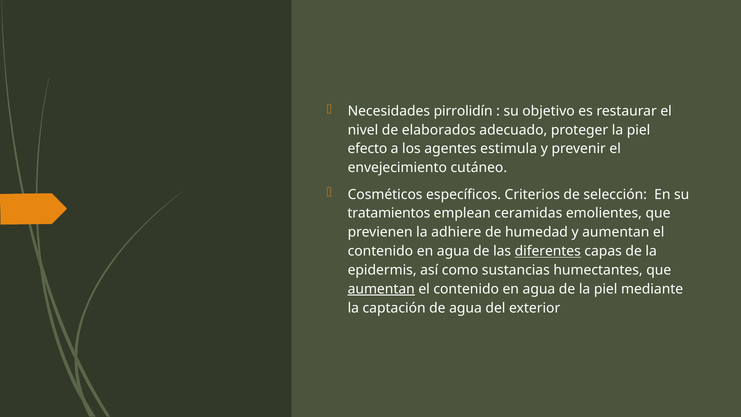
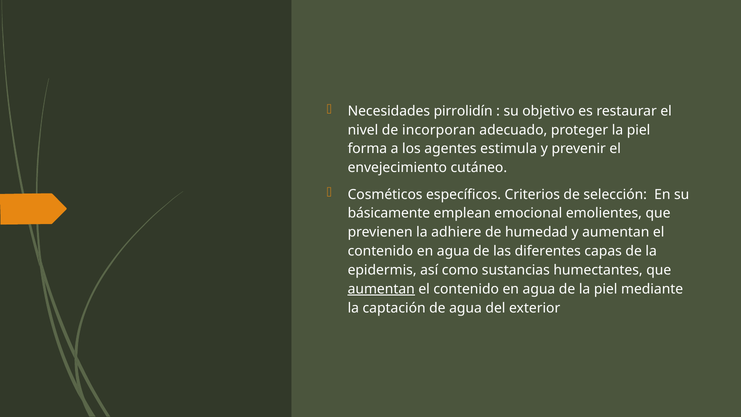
elaborados: elaborados -> incorporan (439, 130)
efecto: efecto -> forma (367, 149)
tratamientos: tratamientos -> básicamente (389, 213)
ceramidas: ceramidas -> emocional (528, 213)
diferentes underline: present -> none (548, 251)
